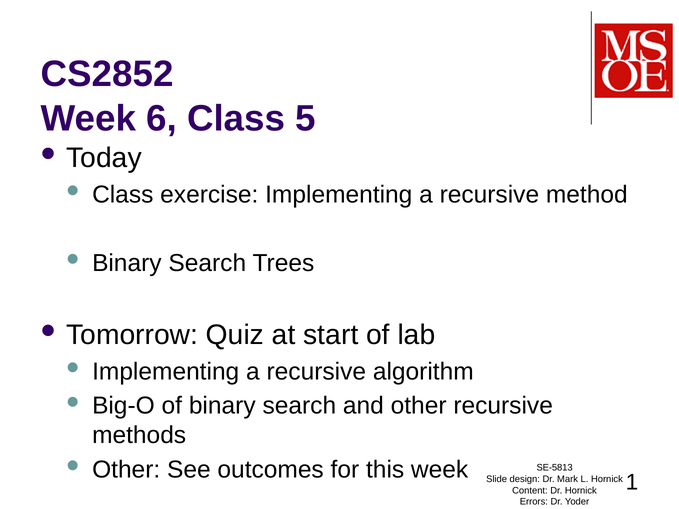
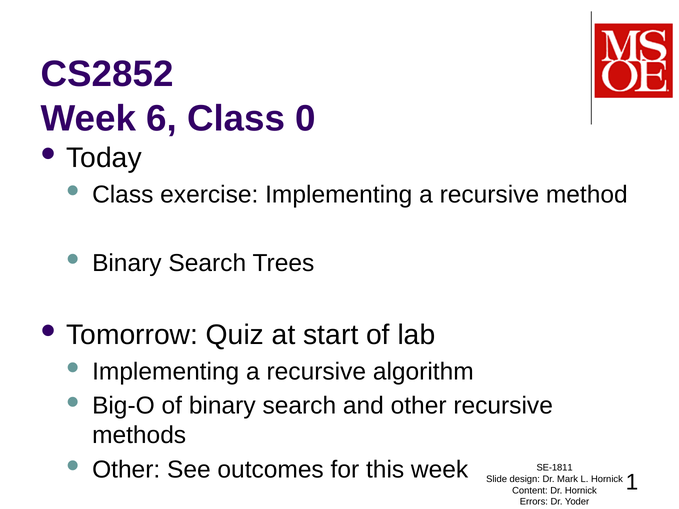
5: 5 -> 0 (306, 119)
SE-5813: SE-5813 -> SE-1811 (555, 468)
